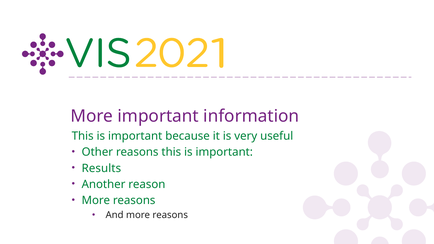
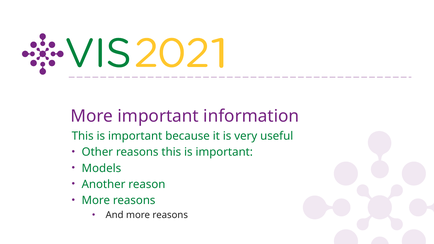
Results: Results -> Models (101, 168)
